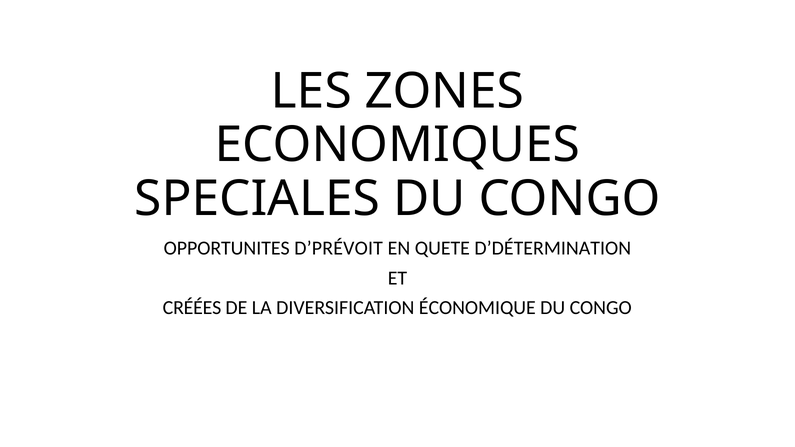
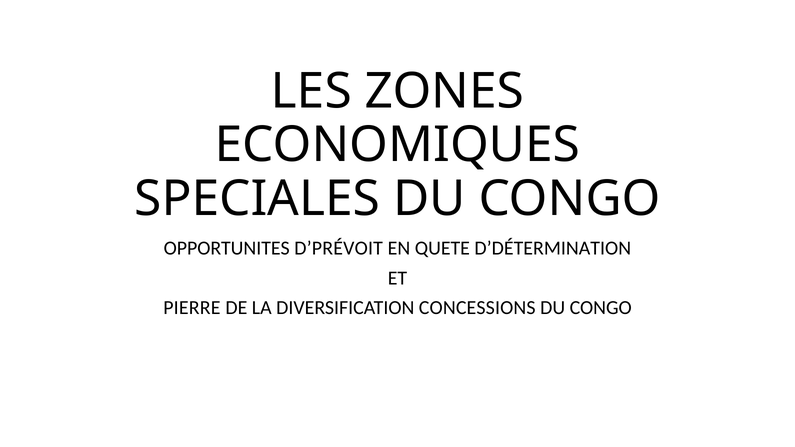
CRÉÉES: CRÉÉES -> PIERRE (192, 308)
ÉCONOMIQUE: ÉCONOMIQUE -> CONCESSIONS (477, 308)
